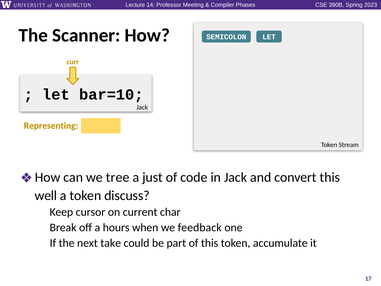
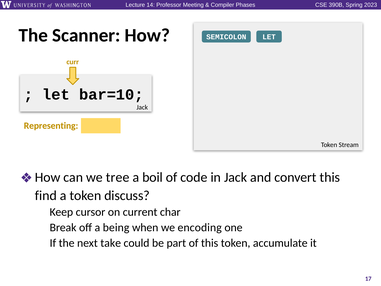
just: just -> boil (153, 177)
well: well -> find (46, 195)
hours: hours -> being (116, 227)
feedback: feedback -> encoding (200, 227)
